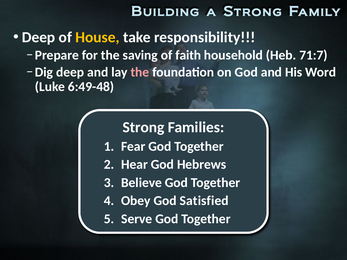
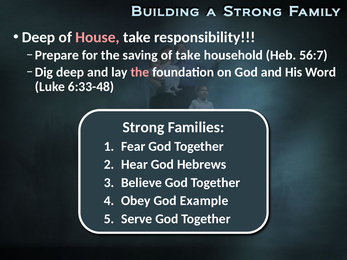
House colour: yellow -> pink (97, 37)
of faith: faith -> take (188, 55)
71:7: 71:7 -> 56:7 (313, 55)
6:49-48: 6:49-48 -> 6:33-48 (91, 87)
Satisfied: Satisfied -> Example (204, 201)
